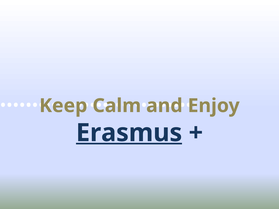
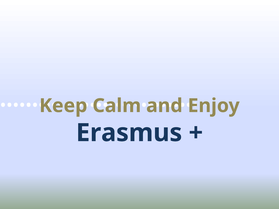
Erasmus underline: present -> none (129, 133)
